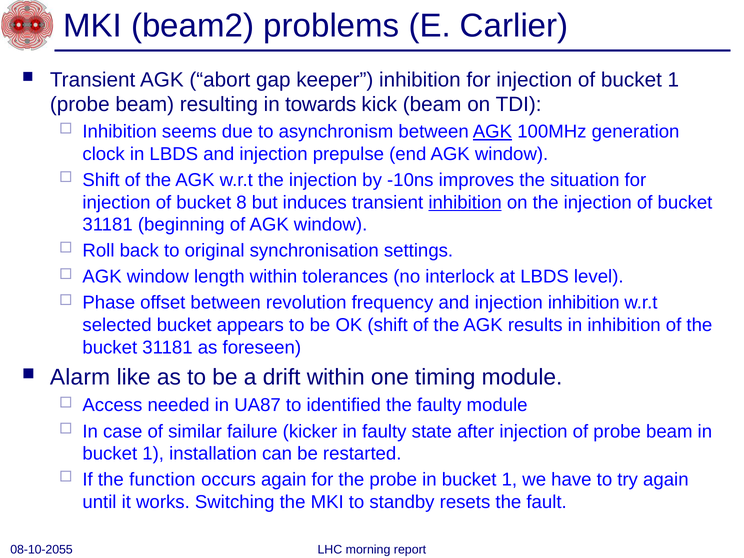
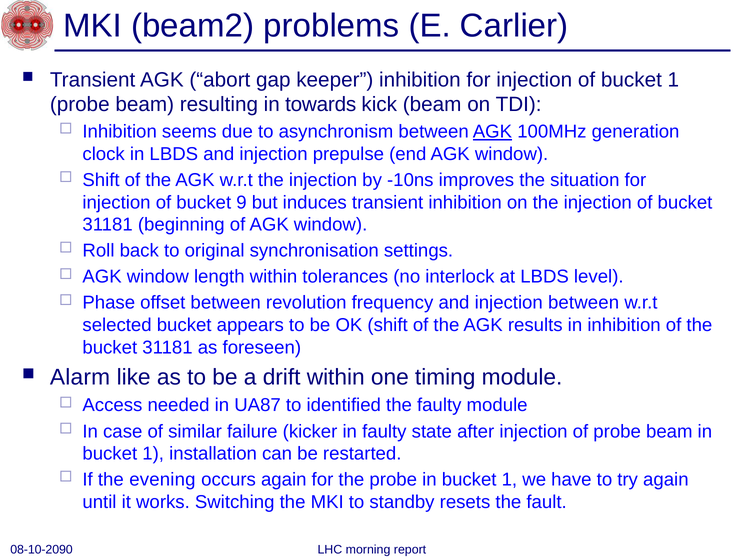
8: 8 -> 9 (241, 202)
inhibition underline: present -> none (465, 202)
injection inhibition: inhibition -> between (584, 303)
function: function -> evening (162, 480)
08-10-2055: 08-10-2055 -> 08-10-2090 (42, 550)
